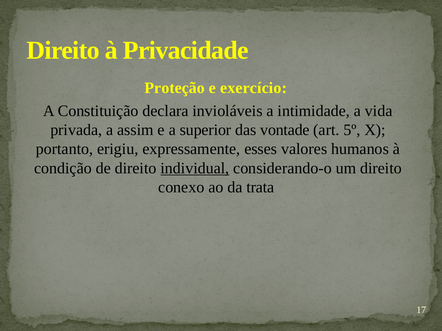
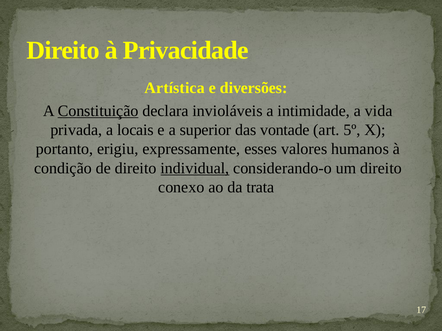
Proteção: Proteção -> Artística (175, 88)
exercício: exercício -> diversões (254, 88)
Constituição underline: none -> present (98, 111)
assim: assim -> locais (135, 130)
